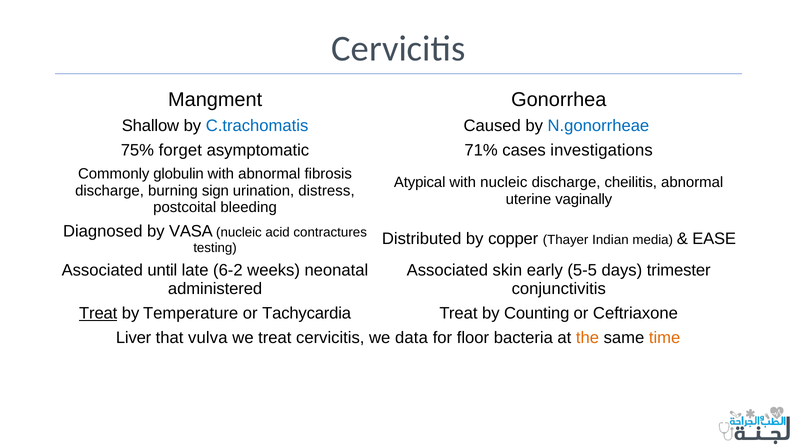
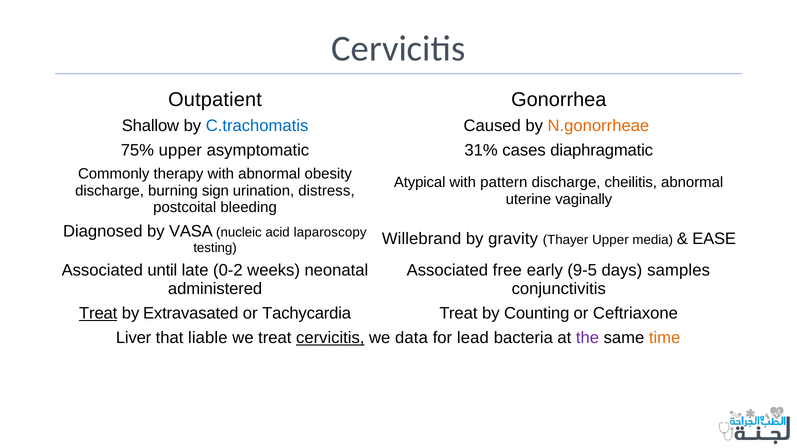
Mangment: Mangment -> Outpatient (215, 100)
N.gonorrheae colour: blue -> orange (598, 126)
75% forget: forget -> upper (180, 151)
71%: 71% -> 31% (481, 151)
investigations: investigations -> diaphragmatic (602, 151)
globulin: globulin -> therapy (178, 174)
fibrosis: fibrosis -> obesity (328, 174)
with nucleic: nucleic -> pattern (504, 183)
contractures: contractures -> laparoscopy (330, 232)
Distributed: Distributed -> Willebrand (422, 239)
copper: copper -> gravity (513, 239)
Thayer Indian: Indian -> Upper (610, 240)
6-2: 6-2 -> 0-2 (228, 271)
skin: skin -> free (507, 271)
5-5: 5-5 -> 9-5 (582, 271)
trimester: trimester -> samples (679, 271)
Temperature: Temperature -> Extravasated (191, 314)
vulva: vulva -> liable (208, 338)
cervicitis underline: none -> present (330, 338)
floor: floor -> lead (473, 338)
the colour: orange -> purple (587, 338)
